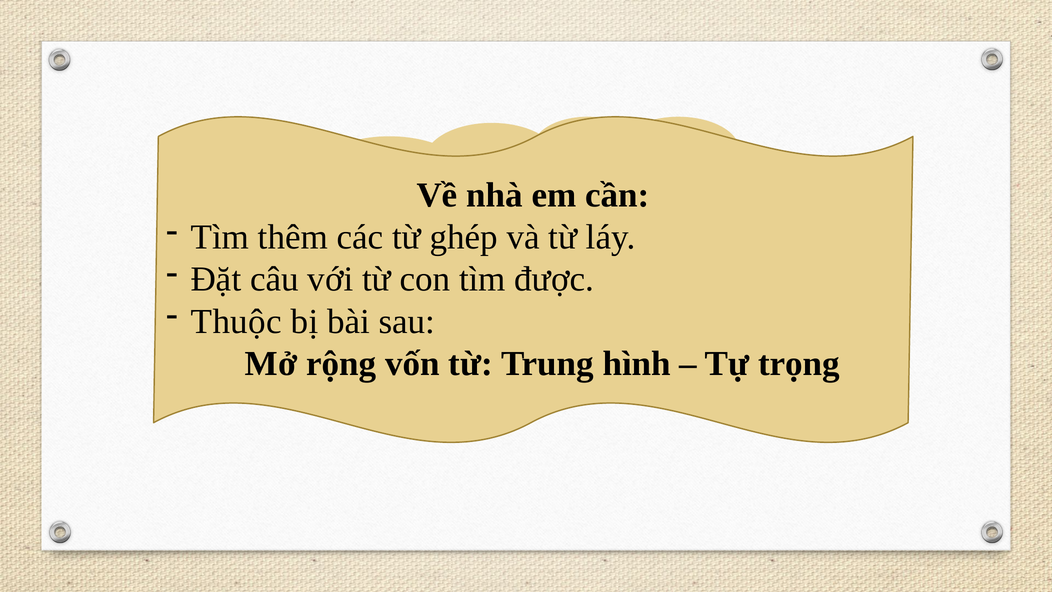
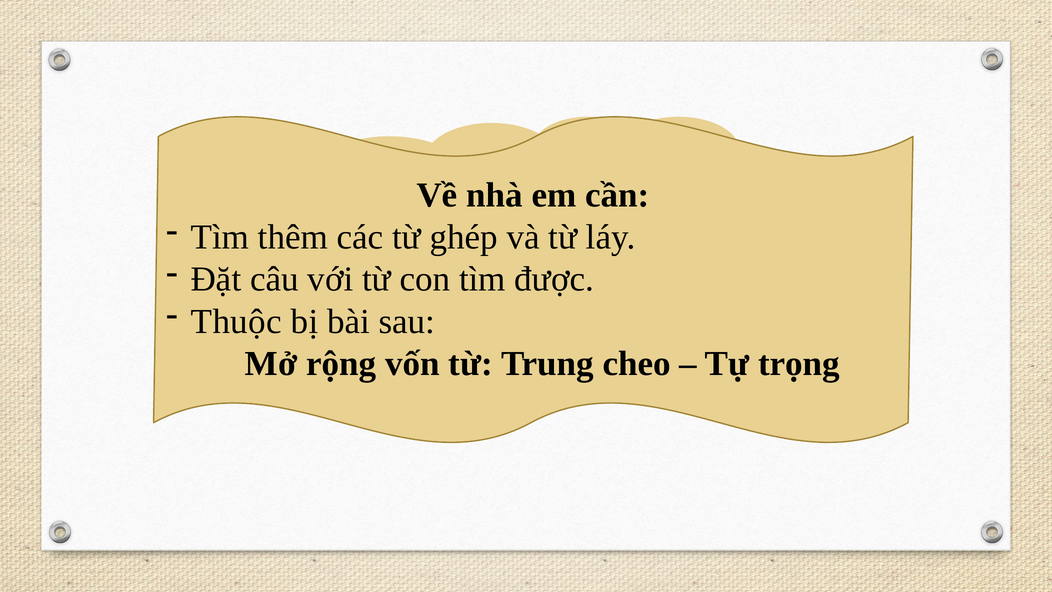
hình: hình -> cheo (637, 363)
